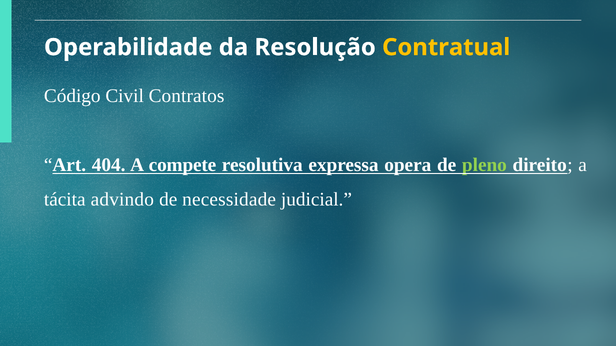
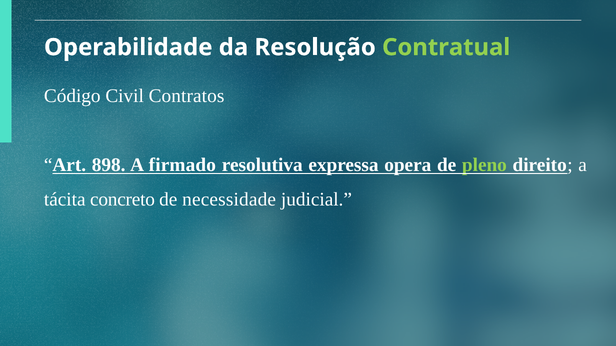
Contratual colour: yellow -> light green (446, 47)
404: 404 -> 898 (109, 165)
compete: compete -> firmado (182, 165)
advindo: advindo -> concreto (122, 200)
